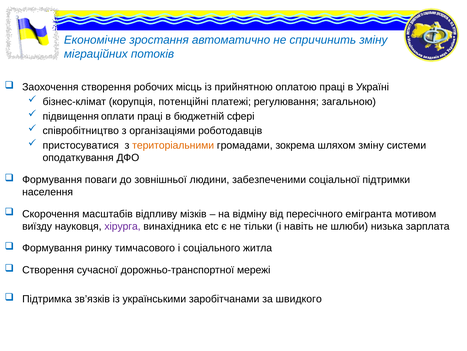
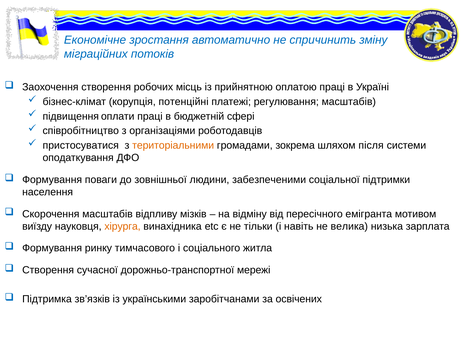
регулювання загальною: загальною -> масштабів (349, 101)
шляхом зміну: зміну -> після (371, 145)
хірурга colour: purple -> orange (123, 226)
шлюби: шлюби -> велика (349, 226)
швидкого: швидкого -> освічених (299, 298)
